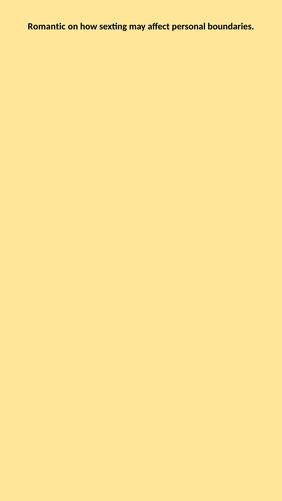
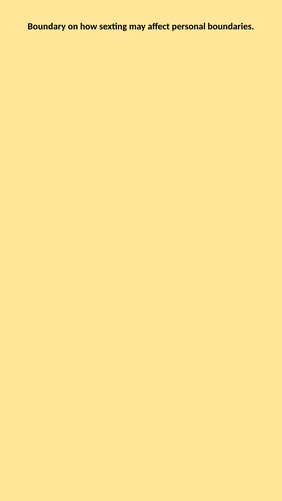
Romantic: Romantic -> Boundary (47, 26)
